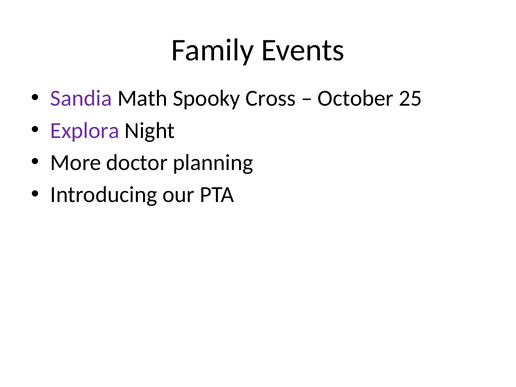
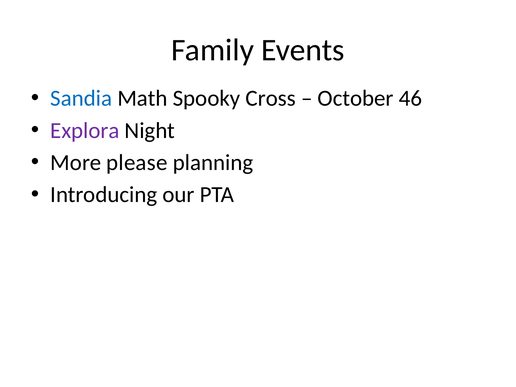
Sandia colour: purple -> blue (81, 98)
25: 25 -> 46 (410, 98)
doctor: doctor -> please (137, 163)
